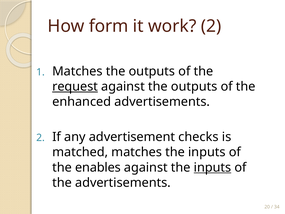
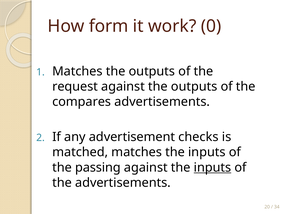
work 2: 2 -> 0 (211, 26)
request underline: present -> none (75, 86)
enhanced: enhanced -> compares (82, 102)
enables: enables -> passing (98, 167)
